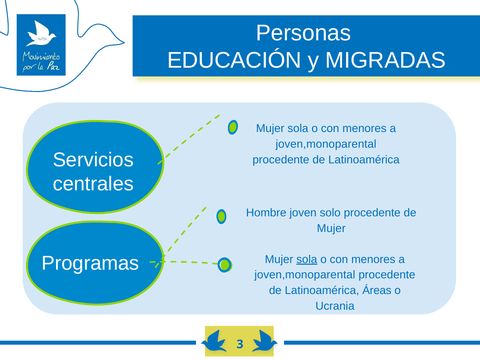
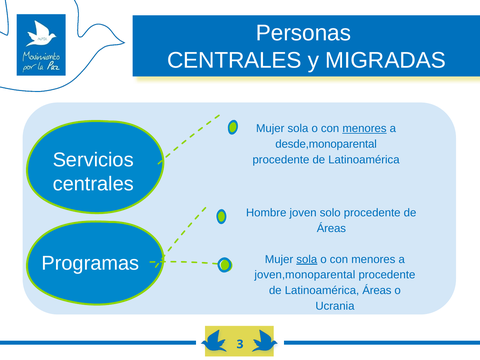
EDUCACIÓN: EDUCACIÓN -> CENTRALES (234, 60)
menores underline: none -> present (364, 129)
joven,monoparental: joven,monoparental -> desde,monoparental (326, 144)
Mujer: Mujer -> Áreas (331, 228)
